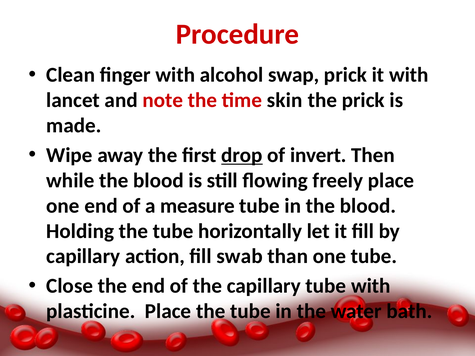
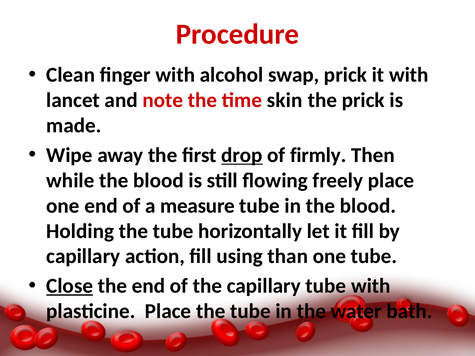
invert: invert -> firmly (318, 155)
swab: swab -> using (240, 257)
Close underline: none -> present (70, 286)
